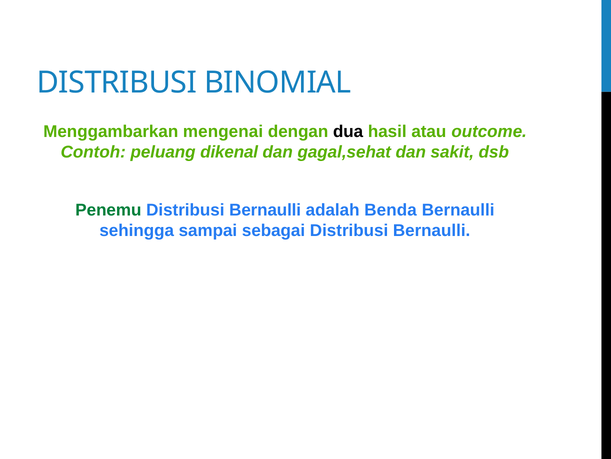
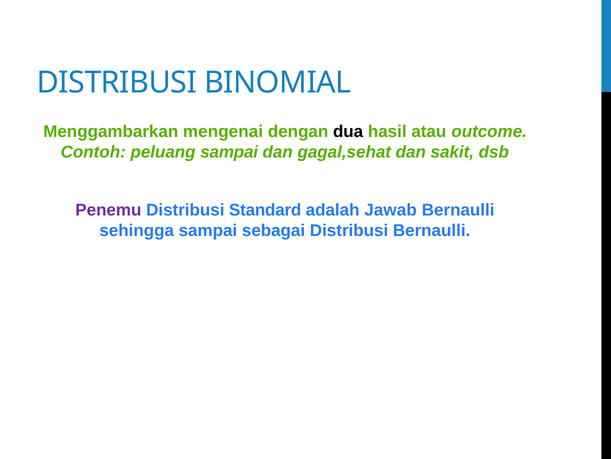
peluang dikenal: dikenal -> sampai (229, 152)
Penemu colour: green -> purple (108, 210)
Bernaulli: Bernaulli -> Standard (265, 210)
Benda: Benda -> Jawab (391, 210)
